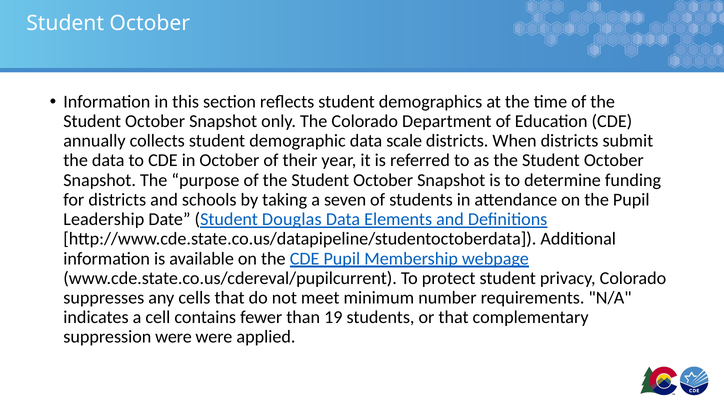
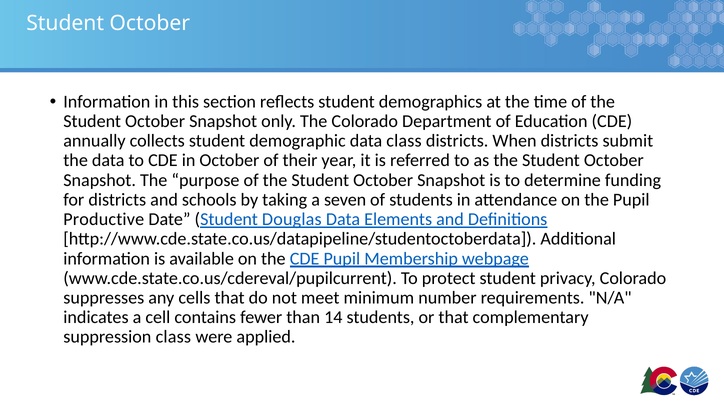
data scale: scale -> class (404, 141)
Leadership: Leadership -> Productive (104, 219)
19: 19 -> 14 (333, 318)
suppression were: were -> class (173, 337)
